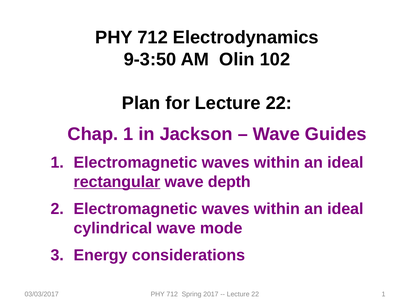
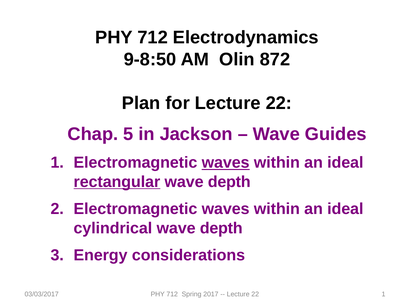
9-3:50: 9-3:50 -> 9-8:50 (150, 59)
102: 102 -> 872 (275, 59)
Chap 1: 1 -> 5 (128, 134)
waves underline: none -> present (226, 162)
cylindrical wave mode: mode -> depth (221, 228)
